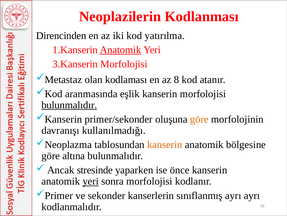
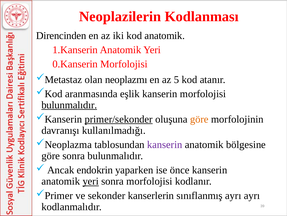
kod yatırılma: yatırılma -> anatomik (165, 35)
Anatomik underline: present -> none (121, 50)
3.Kanserin: 3.Kanserin -> 0.Kanserin (75, 64)
kodlaması: kodlaması -> neoplazmı (126, 79)
8: 8 -> 5 (176, 79)
primer/sekonder underline: none -> present (119, 119)
kanserin colour: orange -> purple (165, 144)
göre altına: altına -> sonra (74, 155)
stresinde: stresinde -> endokrin (95, 170)
